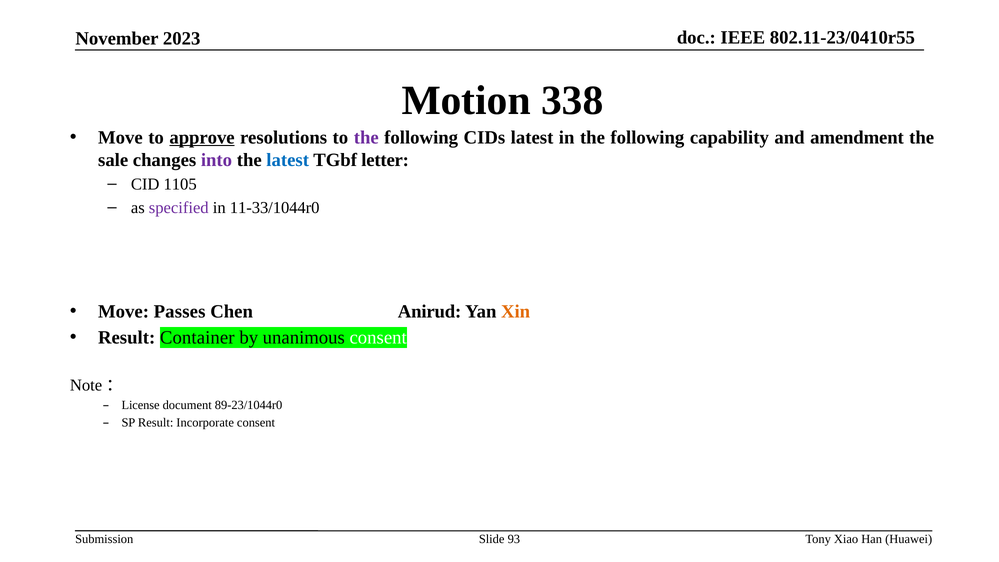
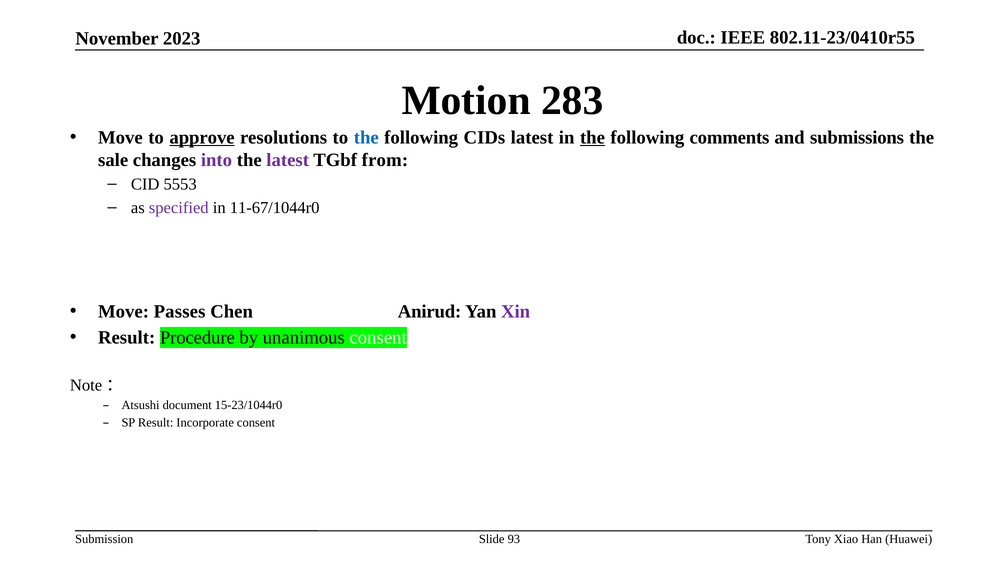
338: 338 -> 283 (572, 100)
the colour: purple -> blue (366, 137)
the underline: none -> present (592, 137)
capability: capability -> comments (729, 137)
amendment: amendment -> submissions (857, 137)
latest colour: blue -> purple (288, 160)
letter: letter -> from (385, 160)
1105: 1105 -> 5553 (180, 184)
11-33/1044r0: 11-33/1044r0 -> 11-67/1044r0 (275, 208)
Xin colour: orange -> purple (516, 311)
Container: Container -> Procedure (197, 338)
License: License -> Atsushi (141, 405)
89-23/1044r0: 89-23/1044r0 -> 15-23/1044r0 (249, 405)
